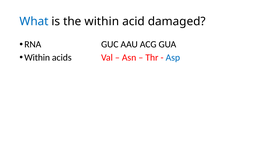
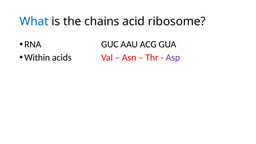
the within: within -> chains (102, 22)
damaged: damaged -> ribosome (177, 22)
Asp colour: blue -> purple (173, 57)
